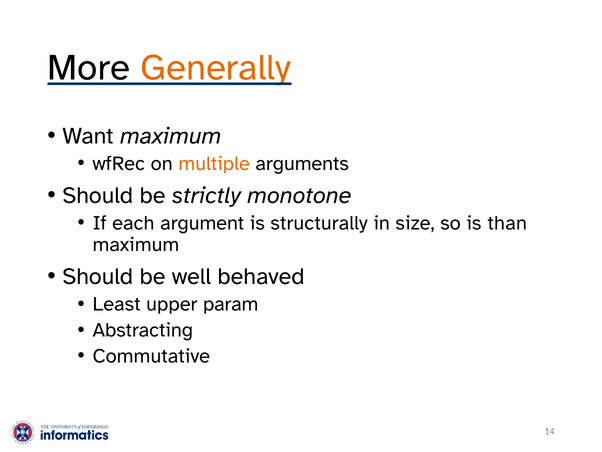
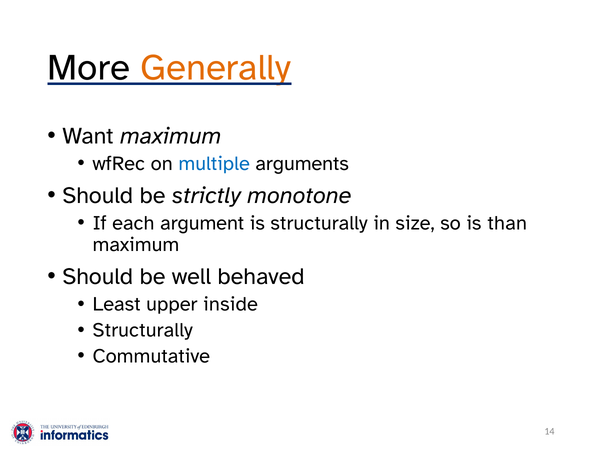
multiple colour: orange -> blue (214, 163)
param: param -> inside (231, 304)
Abstracting: Abstracting -> Structurally (143, 330)
